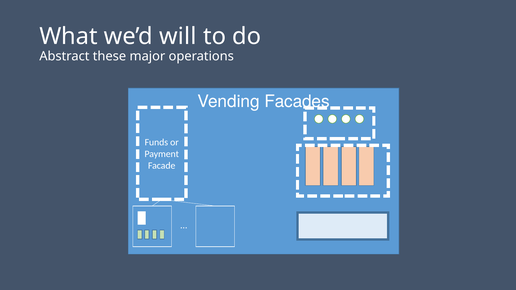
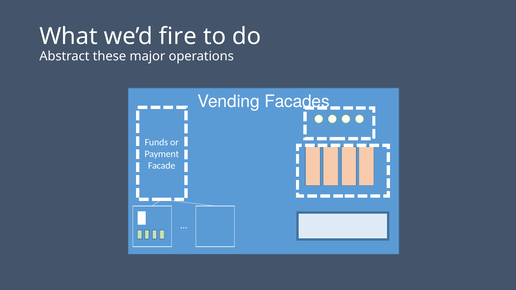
will: will -> fire (178, 36)
